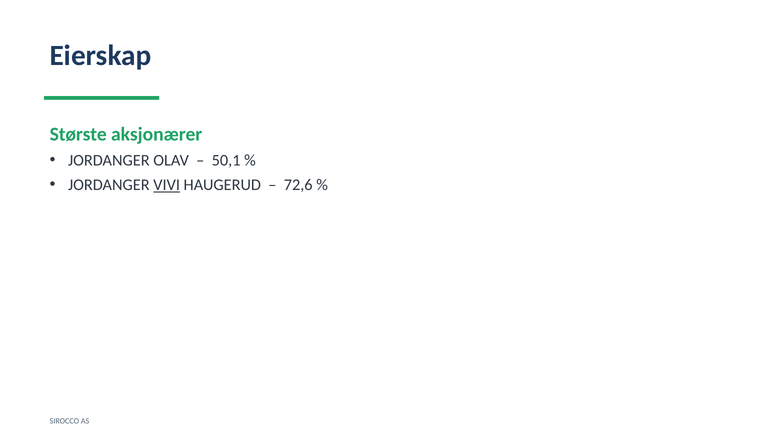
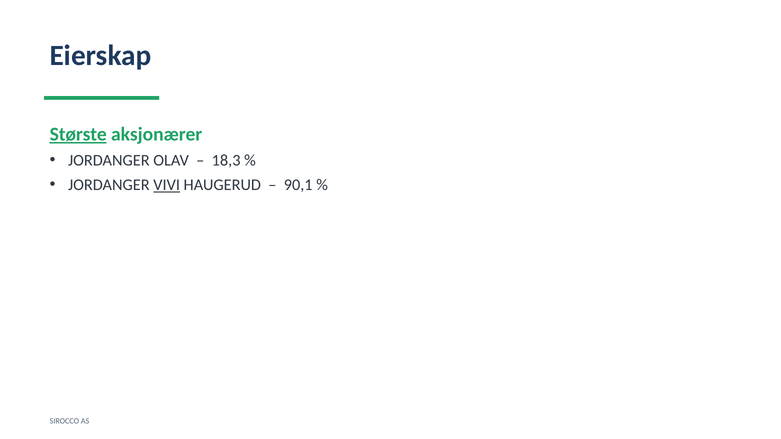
Største underline: none -> present (78, 134)
50,1: 50,1 -> 18,3 (226, 161)
72,6: 72,6 -> 90,1 (298, 185)
